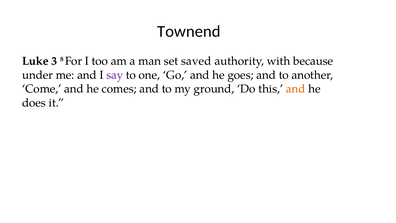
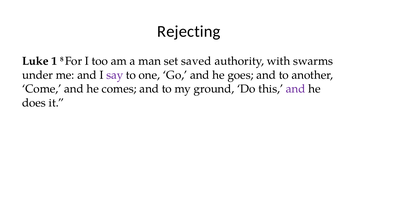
Townend: Townend -> Rejecting (189, 31)
3: 3 -> 1 (54, 61)
because: because -> swarms (313, 61)
and colour: orange -> purple (296, 89)
